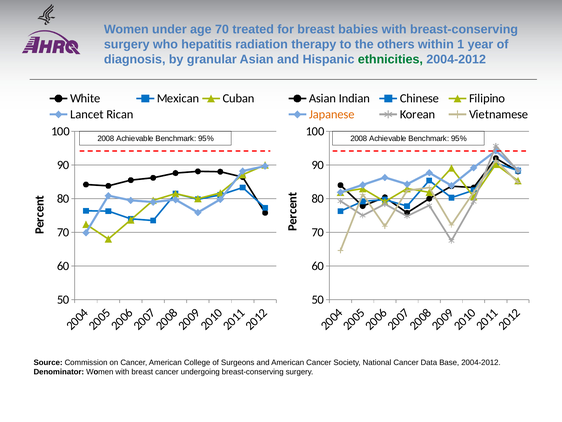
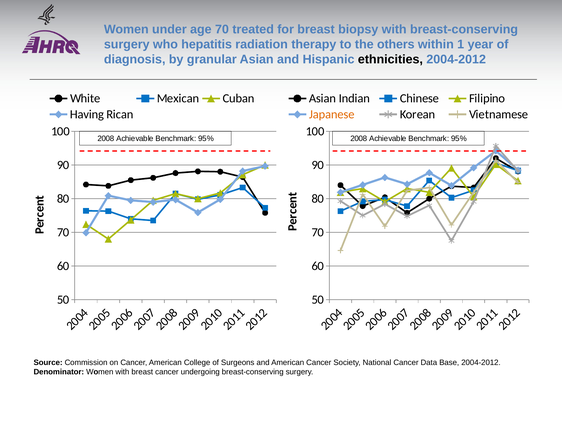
babies: babies -> biopsy (358, 29)
ethnicities colour: green -> black (390, 59)
Lancet: Lancet -> Having (87, 114)
